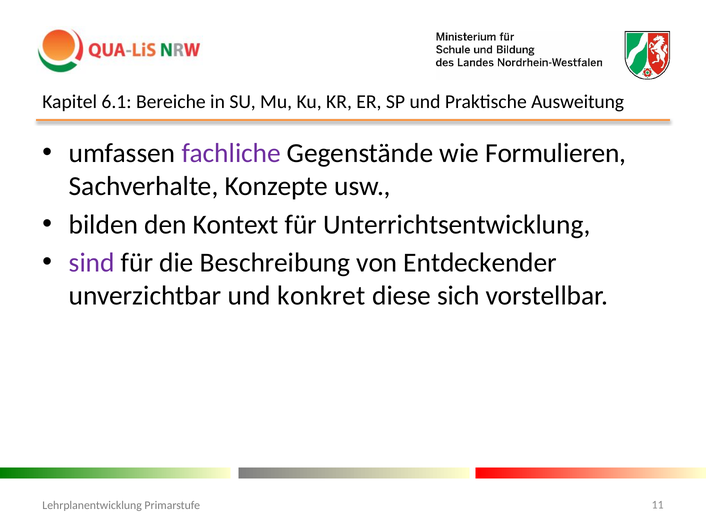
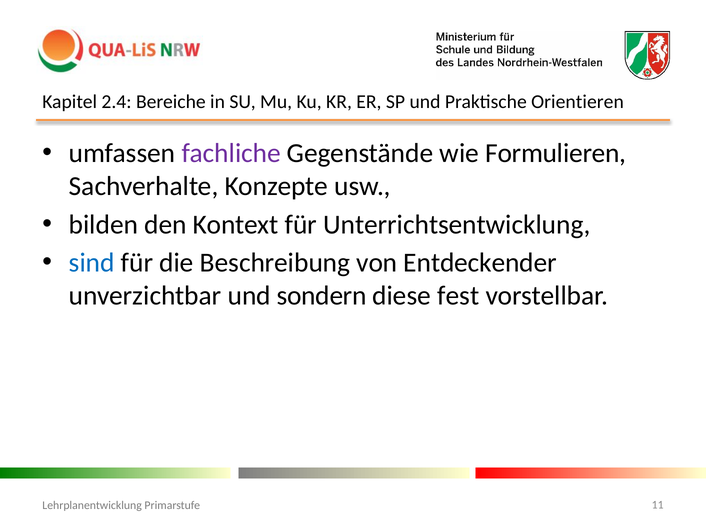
6.1: 6.1 -> 2.4 (117, 102)
Ausweitung: Ausweitung -> Orientieren (577, 102)
sind colour: purple -> blue (92, 263)
konkret: konkret -> sondern (322, 296)
sich: sich -> fest (458, 296)
